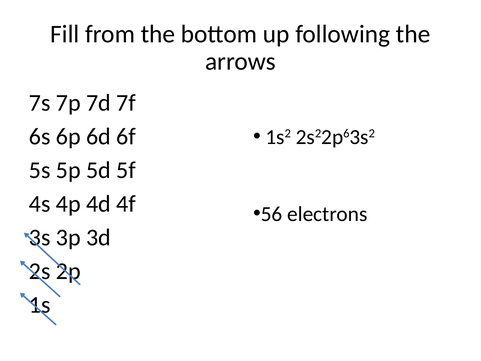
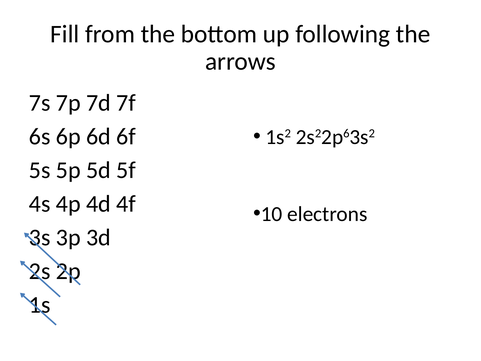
56: 56 -> 10 (271, 214)
